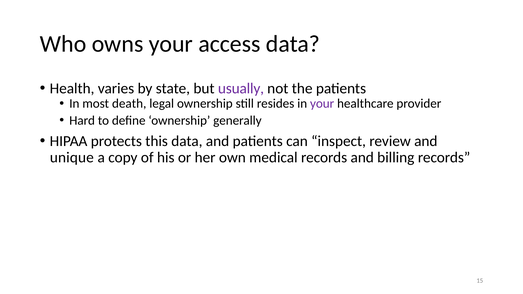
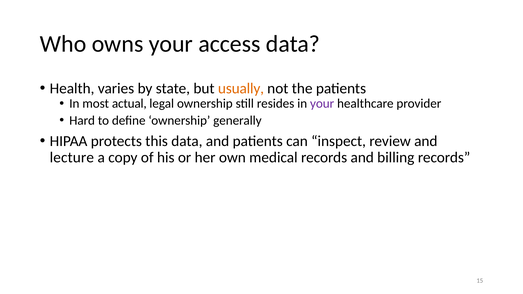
usually colour: purple -> orange (241, 88)
death: death -> actual (129, 104)
unique: unique -> lecture (72, 158)
